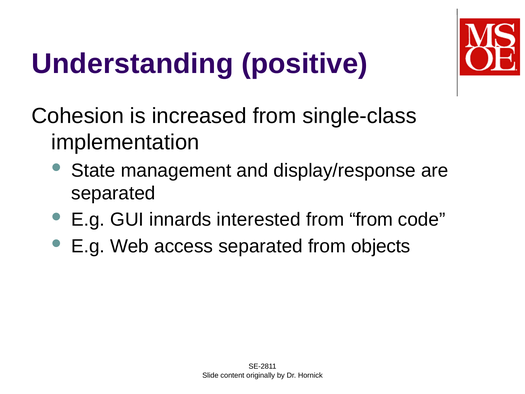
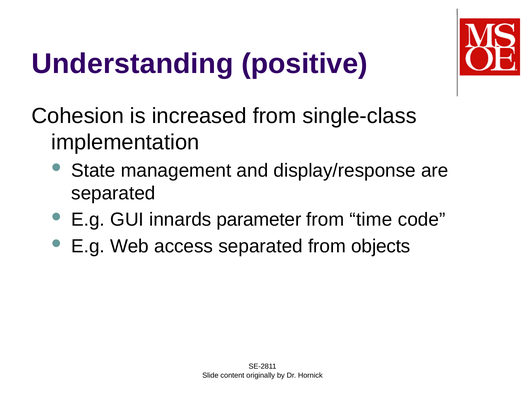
interested: interested -> parameter (259, 220)
from from: from -> time (371, 220)
